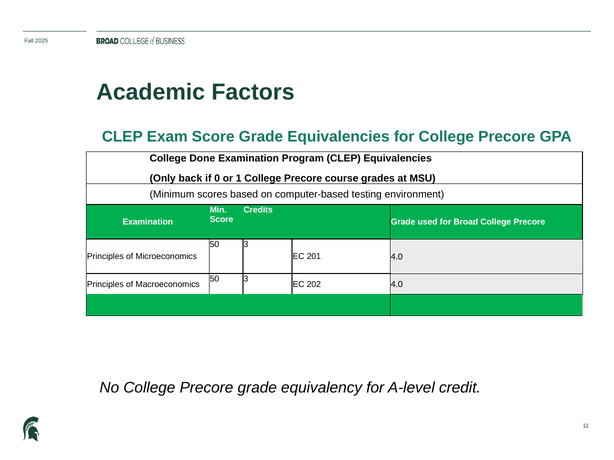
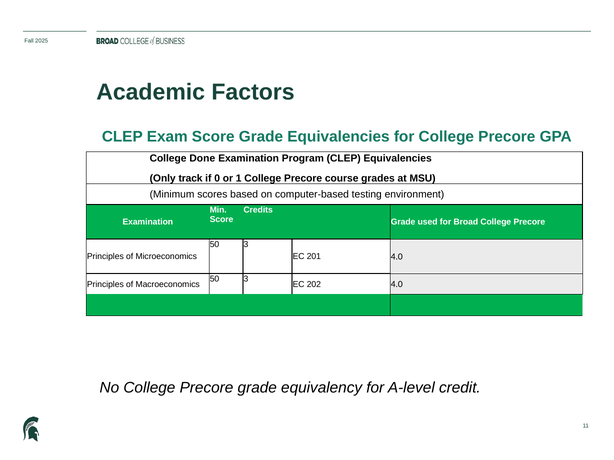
back: back -> track (191, 178)
